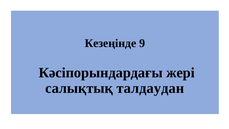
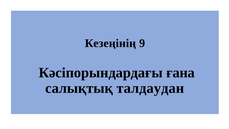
Кезеңінде: Кезеңінде -> Кезеңінің (110, 43)
жері: жері -> ғана (181, 73)
